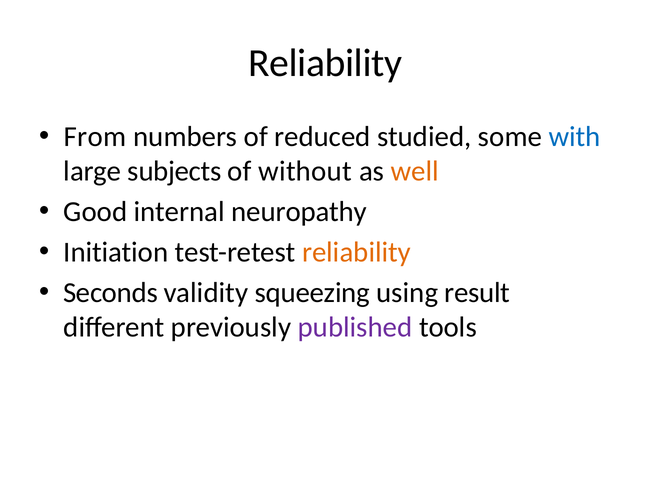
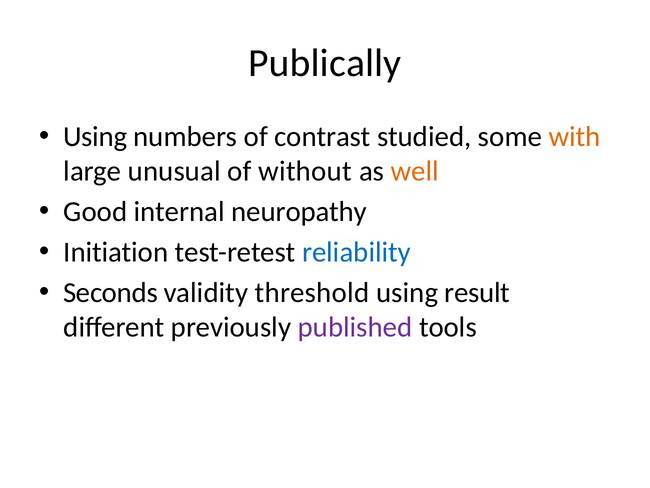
Reliability: Reliability -> Publically (325, 63)
From: From -> Using (95, 136)
reduced: reduced -> contrast (323, 136)
with colour: blue -> orange (575, 136)
subjects: subjects -> unusual (174, 171)
reliability colour: orange -> blue (357, 252)
squeezing: squeezing -> threshold (312, 292)
